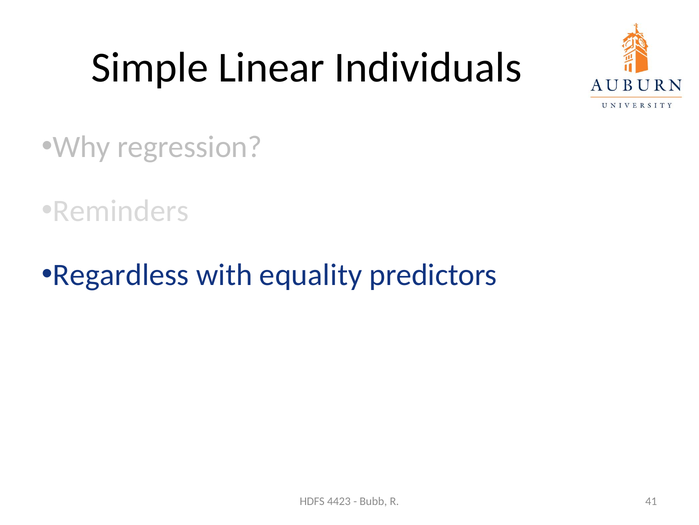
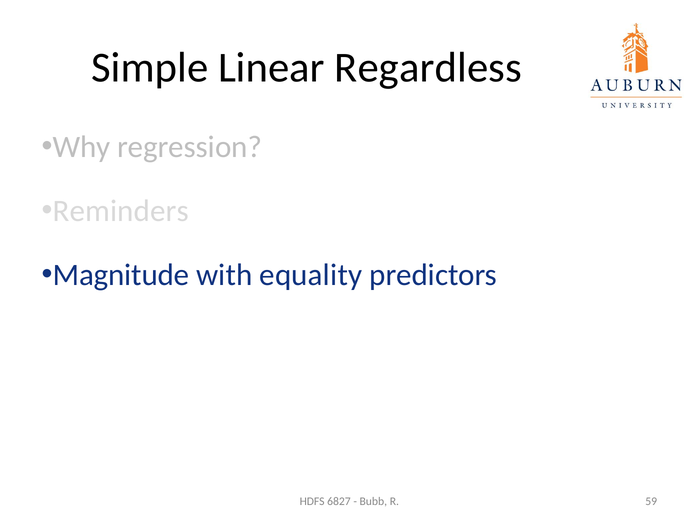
Individuals: Individuals -> Regardless (428, 68)
Regardless: Regardless -> Magnitude (121, 275)
4423: 4423 -> 6827 (339, 501)
41: 41 -> 59 (651, 501)
